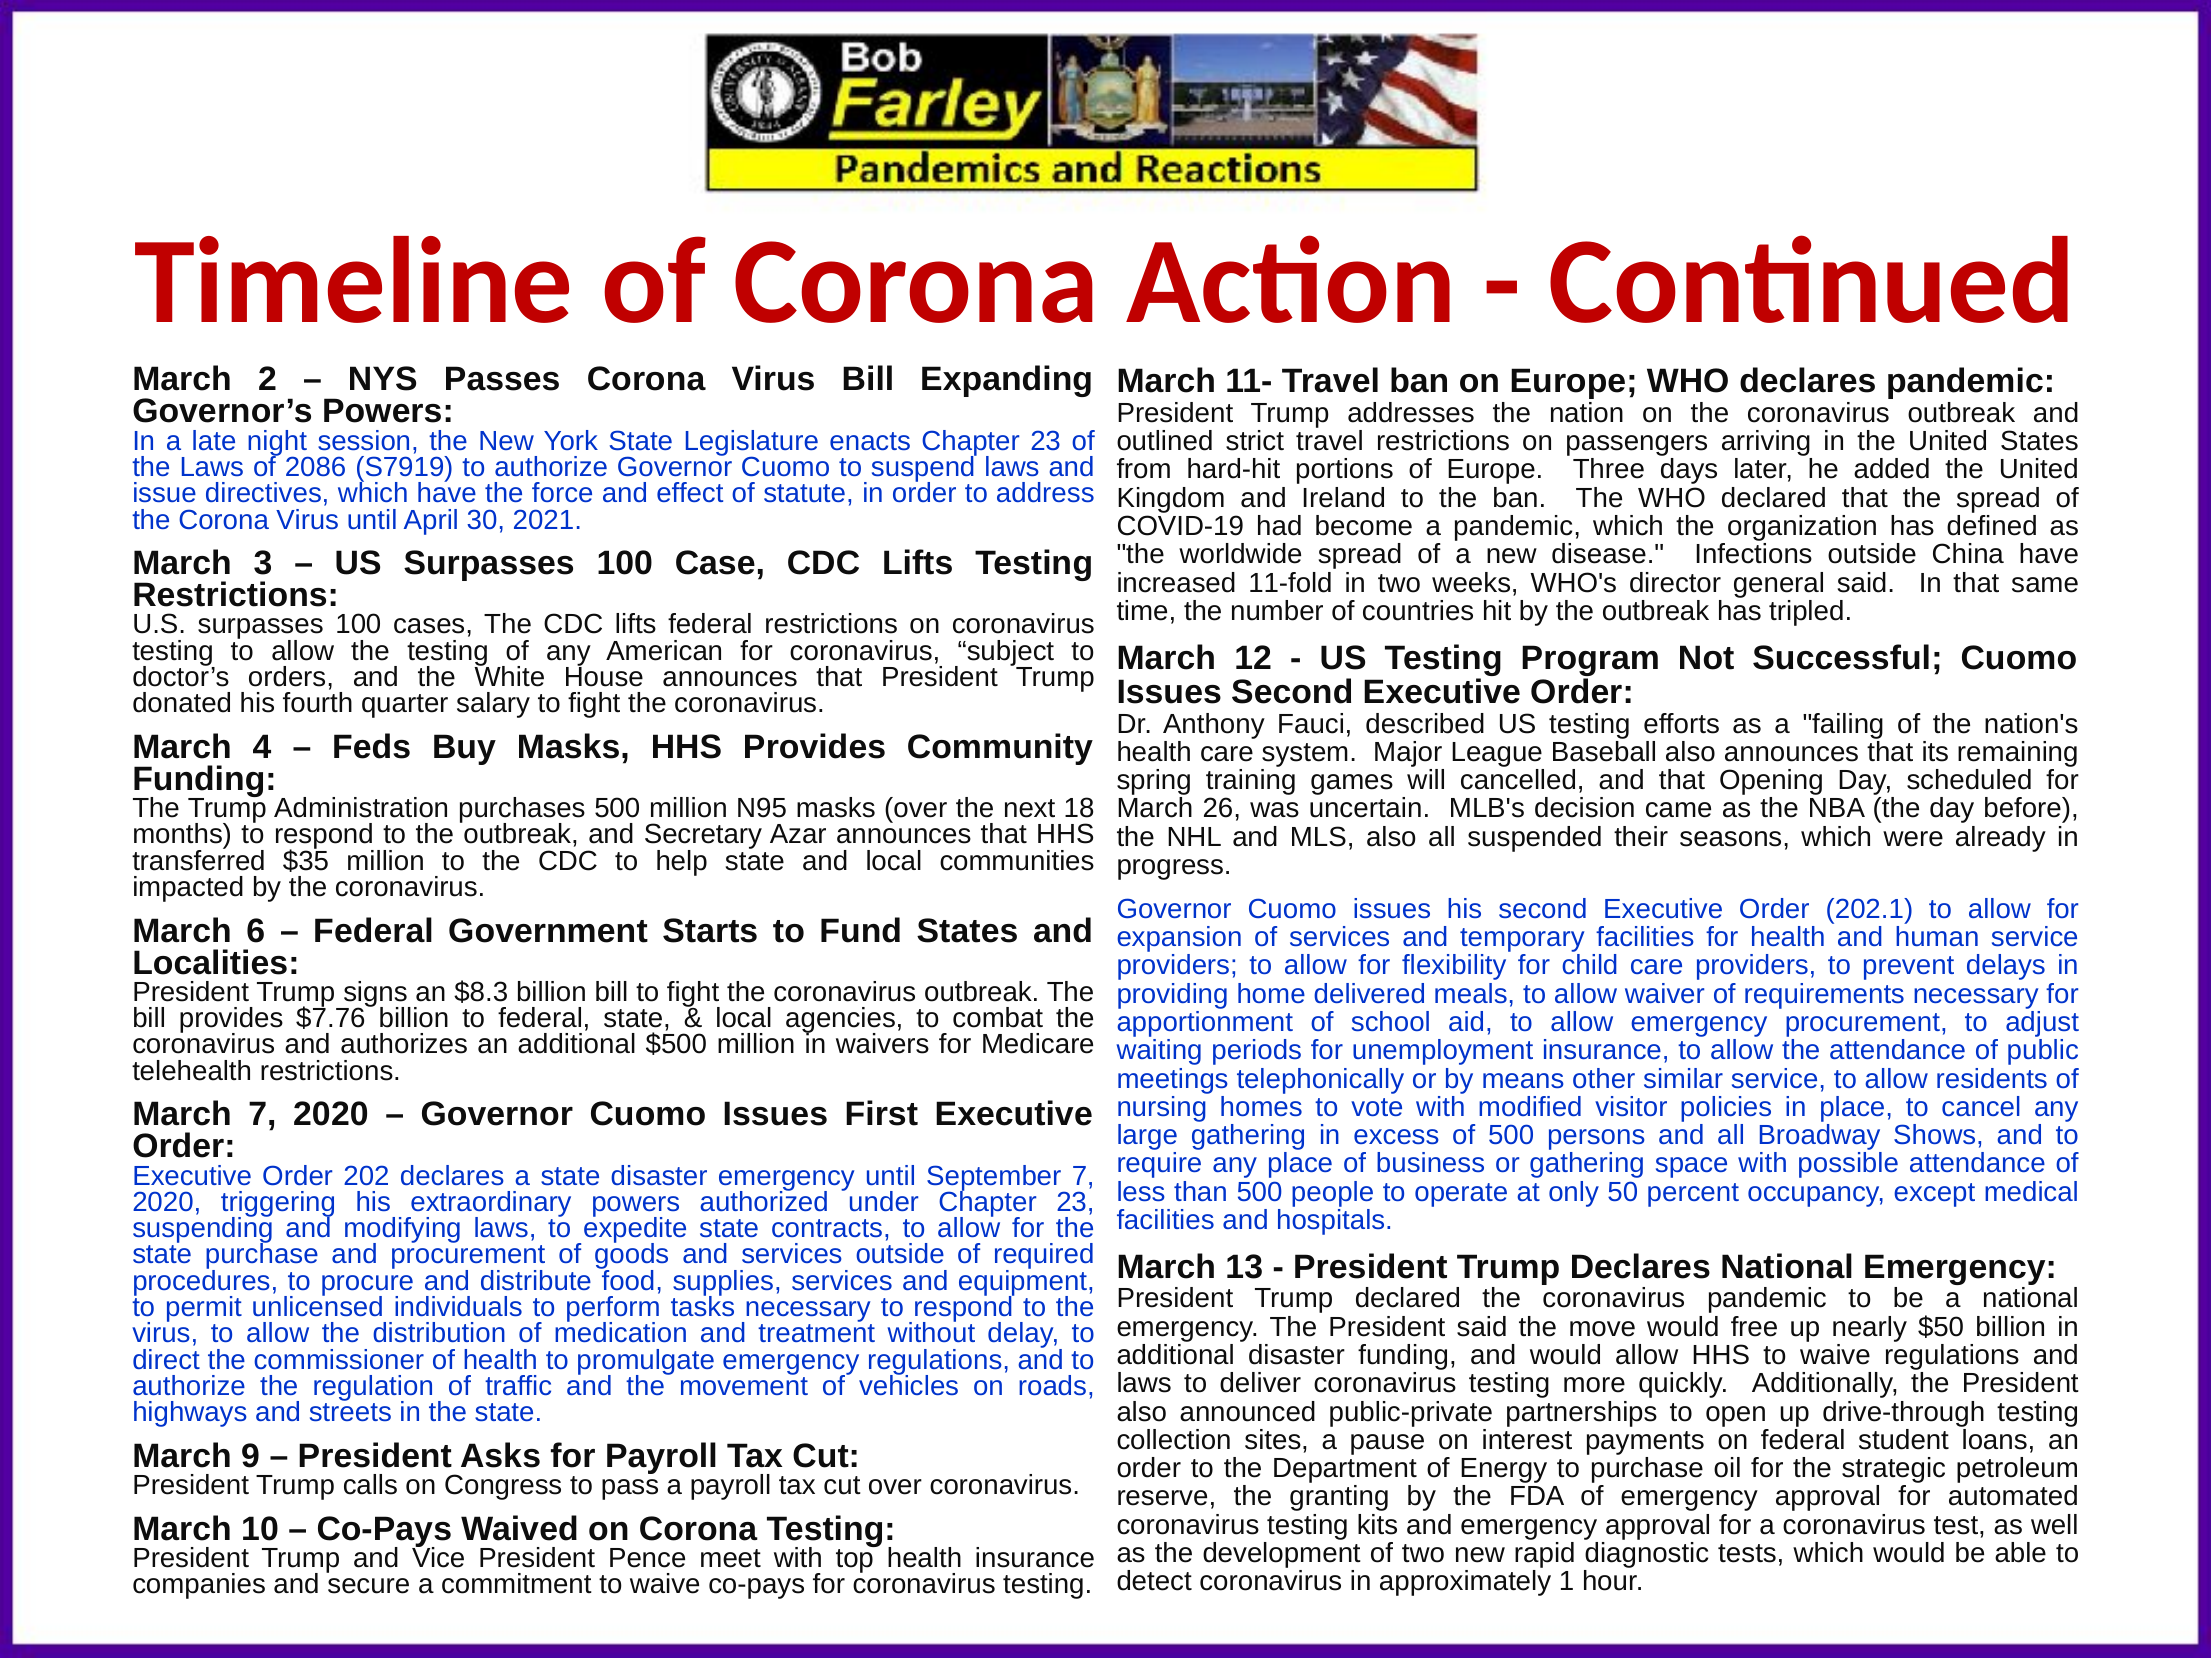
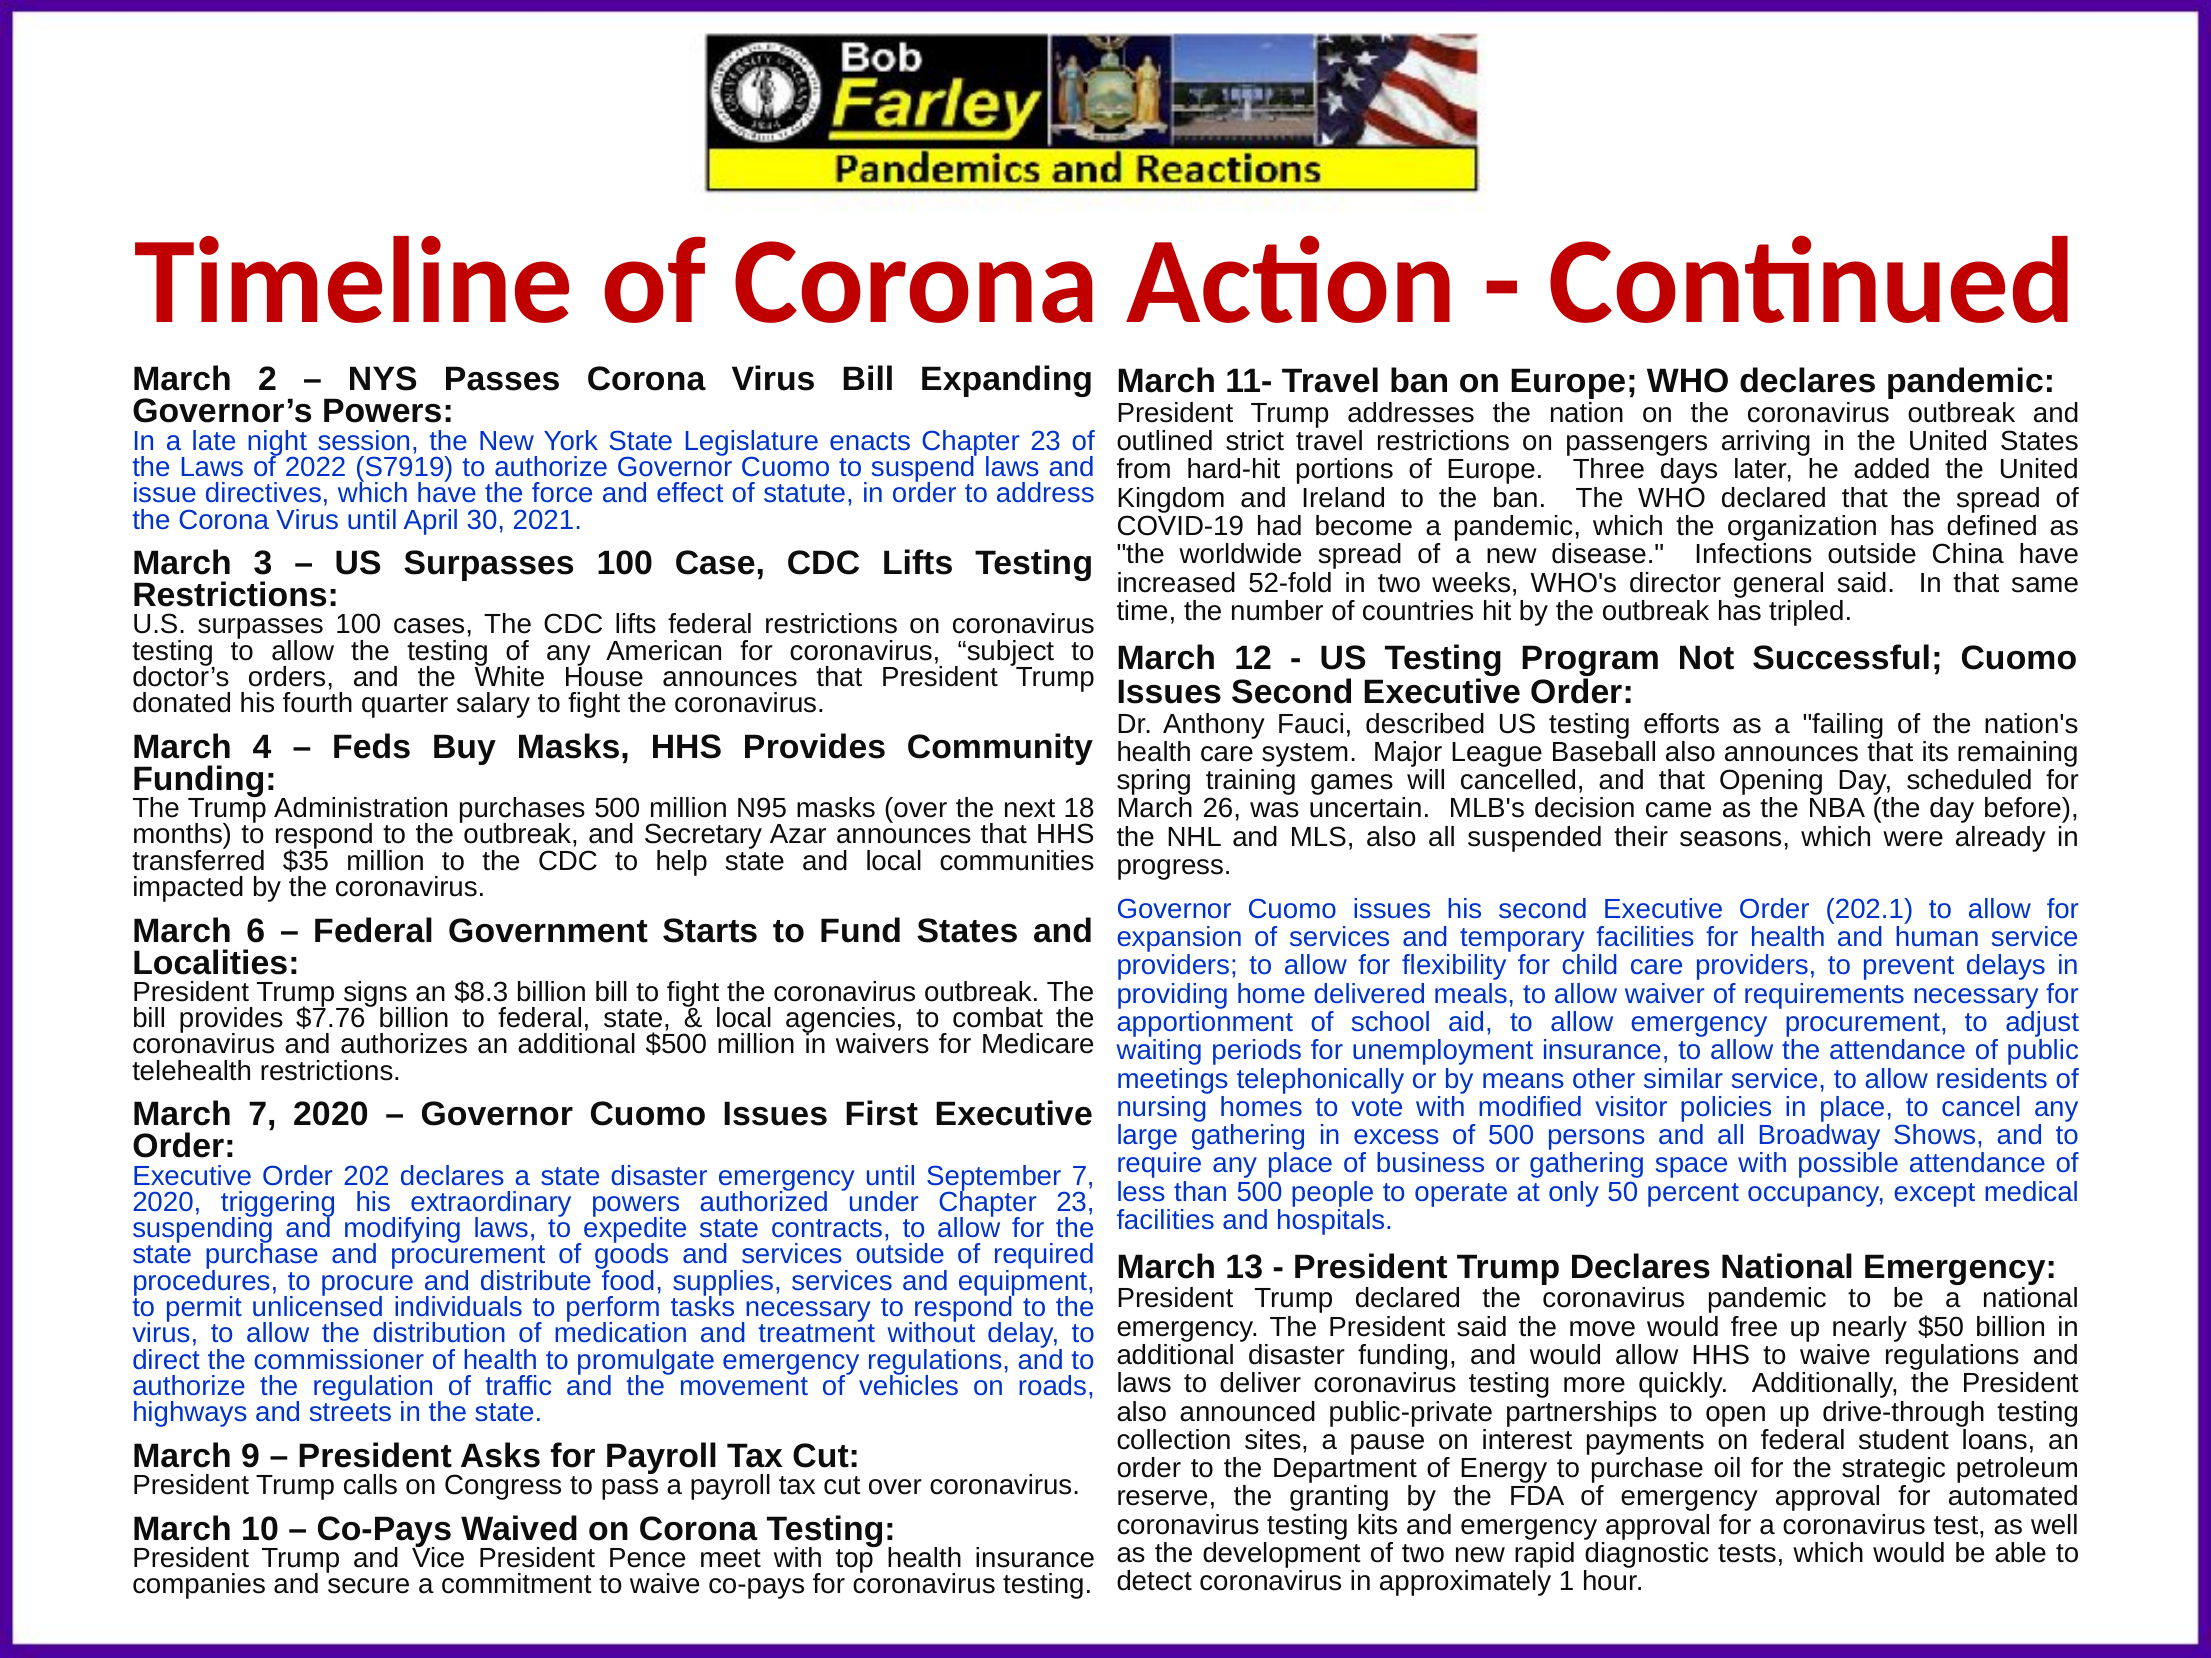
2086: 2086 -> 2022 (316, 467)
11-fold: 11-fold -> 52-fold (1290, 583)
